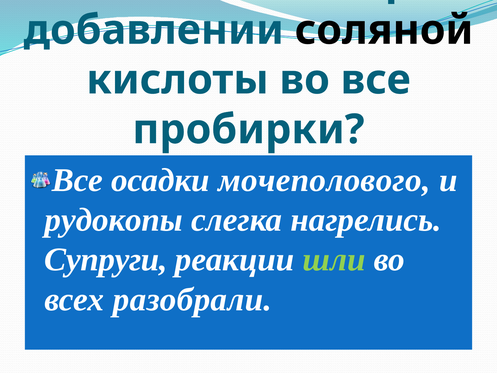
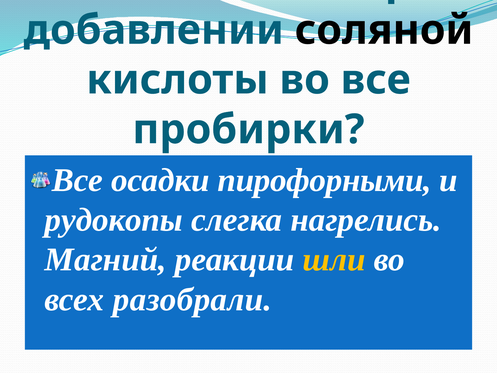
мочеполового: мочеполового -> пирофорными (325, 180)
Супруги: Супруги -> Магний (106, 259)
шли colour: light green -> yellow (334, 259)
